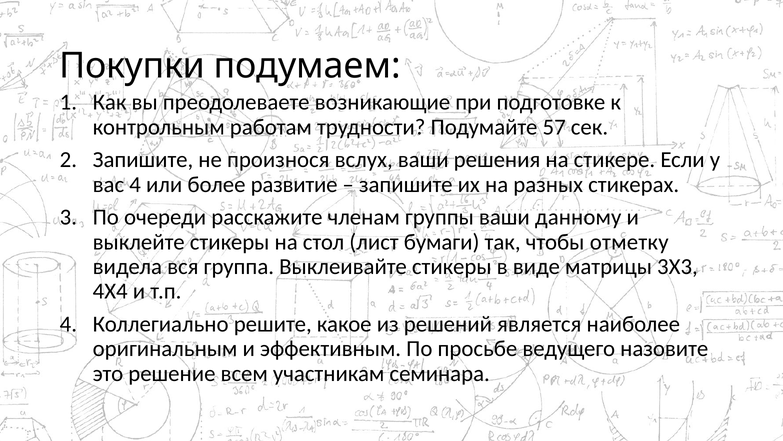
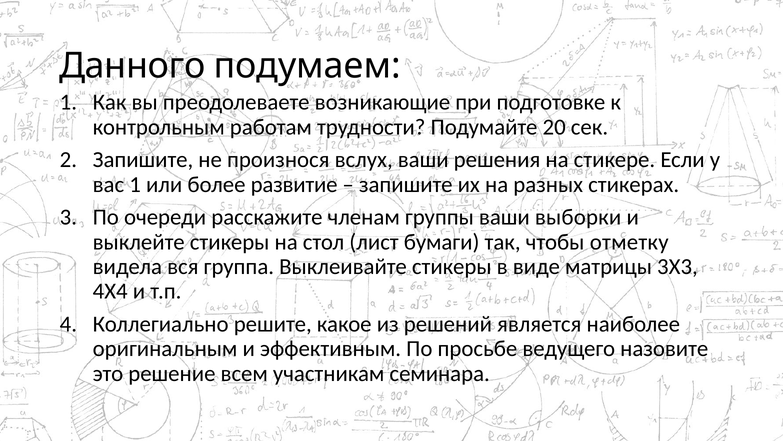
Покупки: Покупки -> Данного (132, 66)
57: 57 -> 20 (554, 127)
вас 4: 4 -> 1 (135, 184)
данному: данному -> выборки (578, 217)
